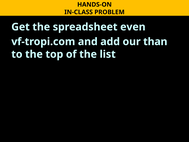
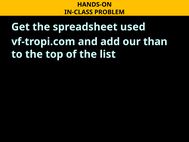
even: even -> used (133, 27)
